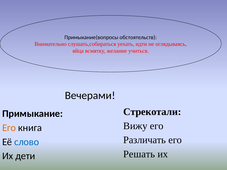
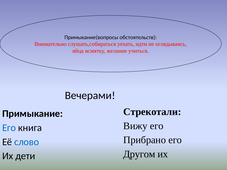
Его colour: orange -> blue (9, 128)
Различать: Различать -> Прибрано (145, 140)
Решать: Решать -> Другом (139, 154)
